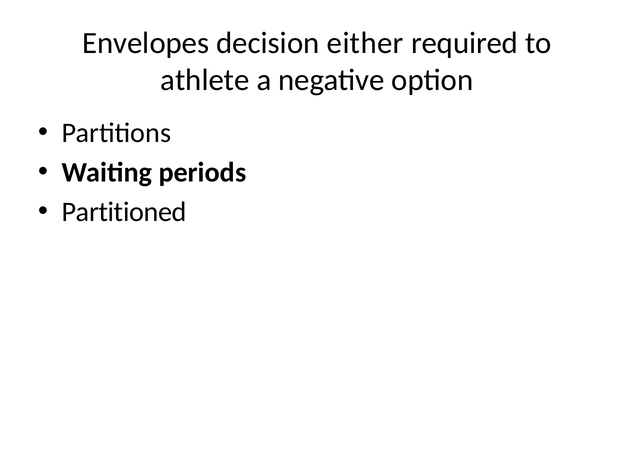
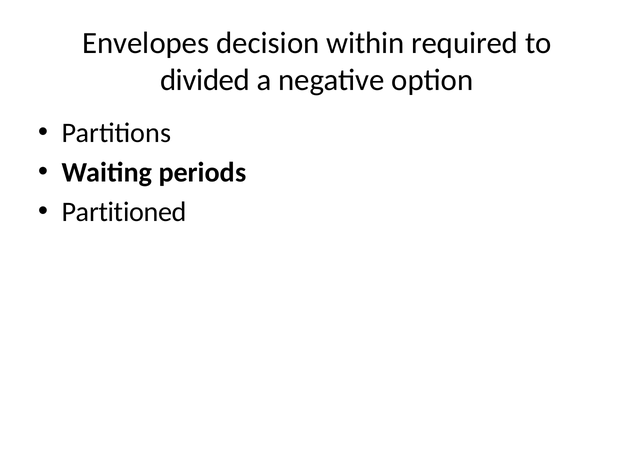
either: either -> within (365, 43)
athlete: athlete -> divided (205, 80)
